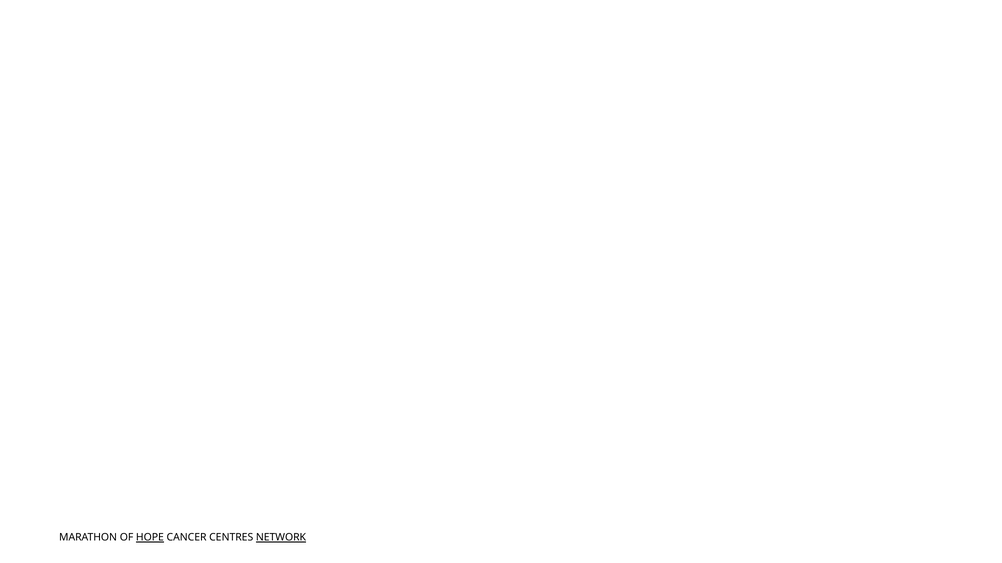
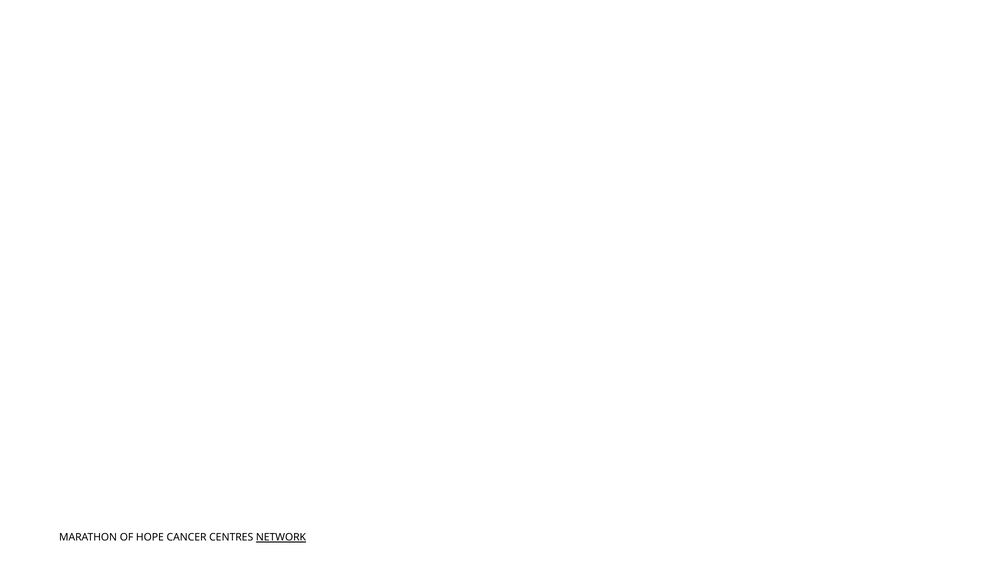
HOPE underline: present -> none (150, 538)
